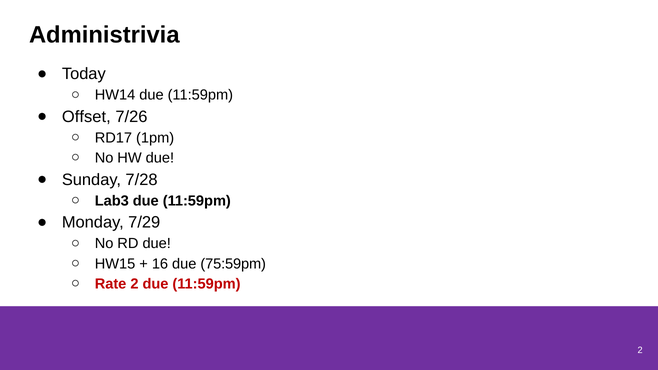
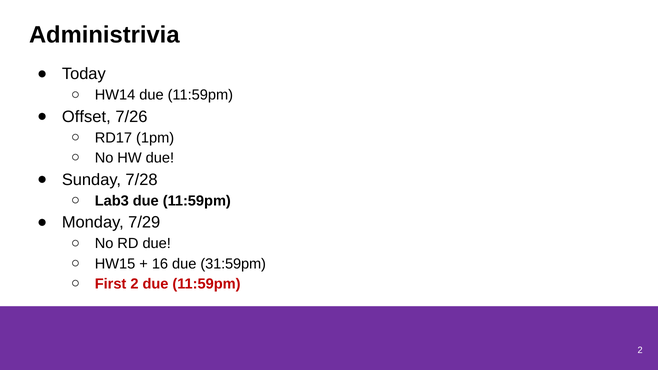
75:59pm: 75:59pm -> 31:59pm (233, 264)
Rate: Rate -> First (111, 284)
